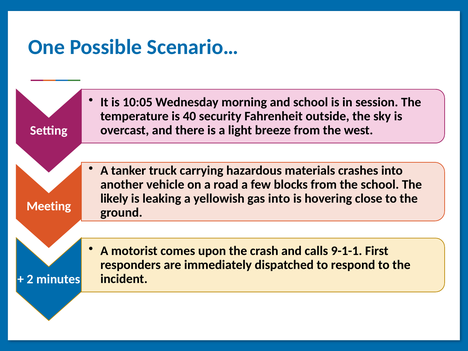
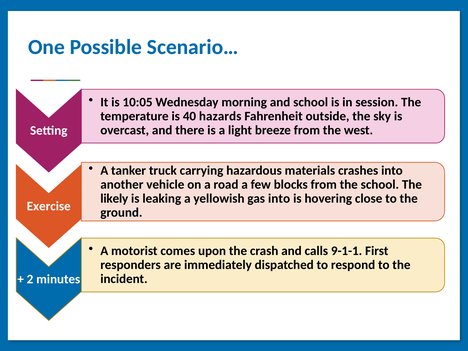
security: security -> hazards (220, 116)
Meeting: Meeting -> Exercise (49, 206)
